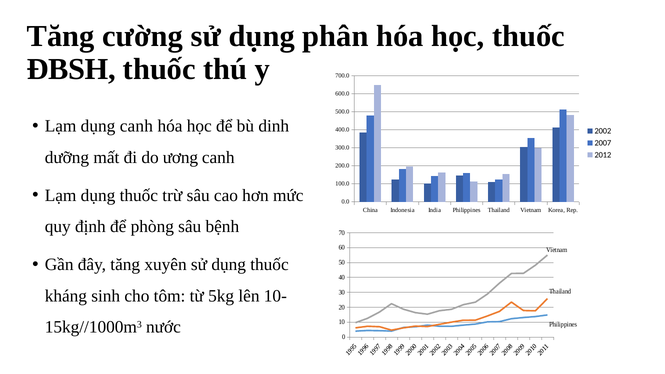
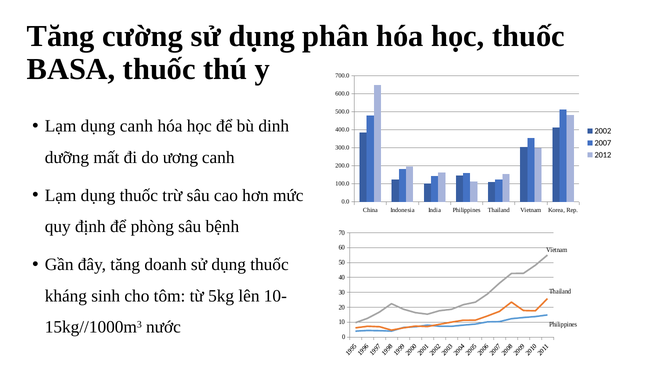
ĐBSH: ĐBSH -> BASA (71, 69)
xuyên: xuyên -> doanh (166, 265)
